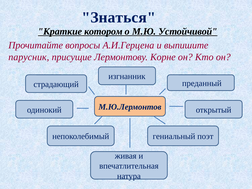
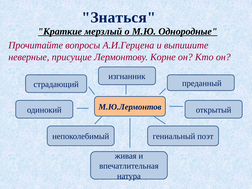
котором: котором -> мерзлый (103, 31)
Устойчивой: Устойчивой -> Однородные (188, 31)
парусник: парусник -> неверные (29, 57)
